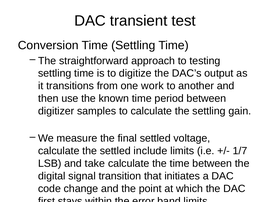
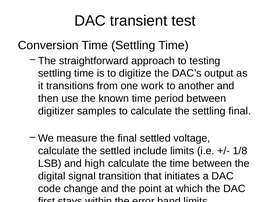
settling gain: gain -> final (240, 111)
1/7: 1/7 -> 1/8 (240, 151)
take: take -> high (95, 164)
